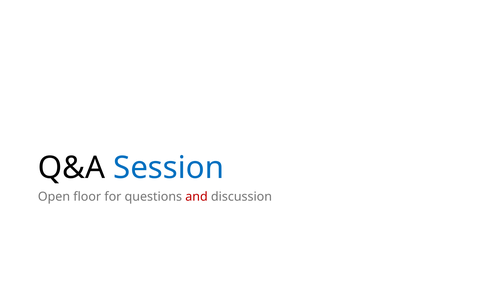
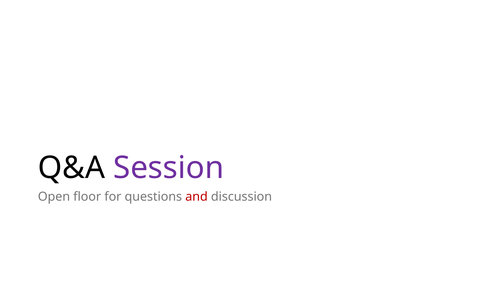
Session colour: blue -> purple (169, 168)
